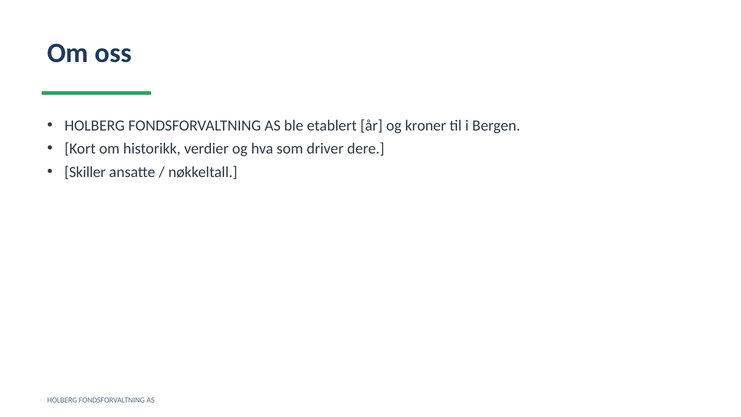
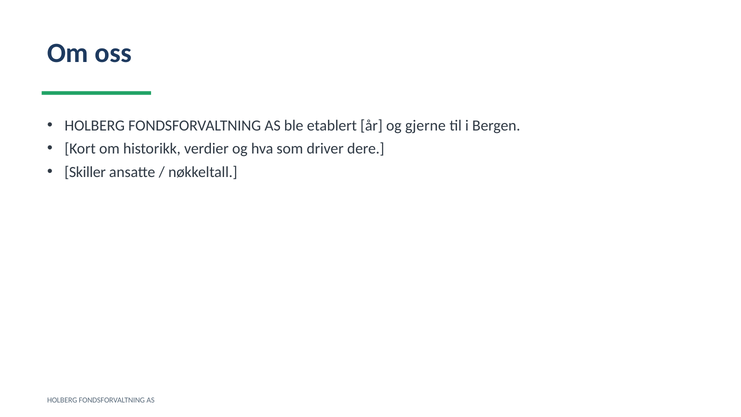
kroner: kroner -> gjerne (425, 126)
